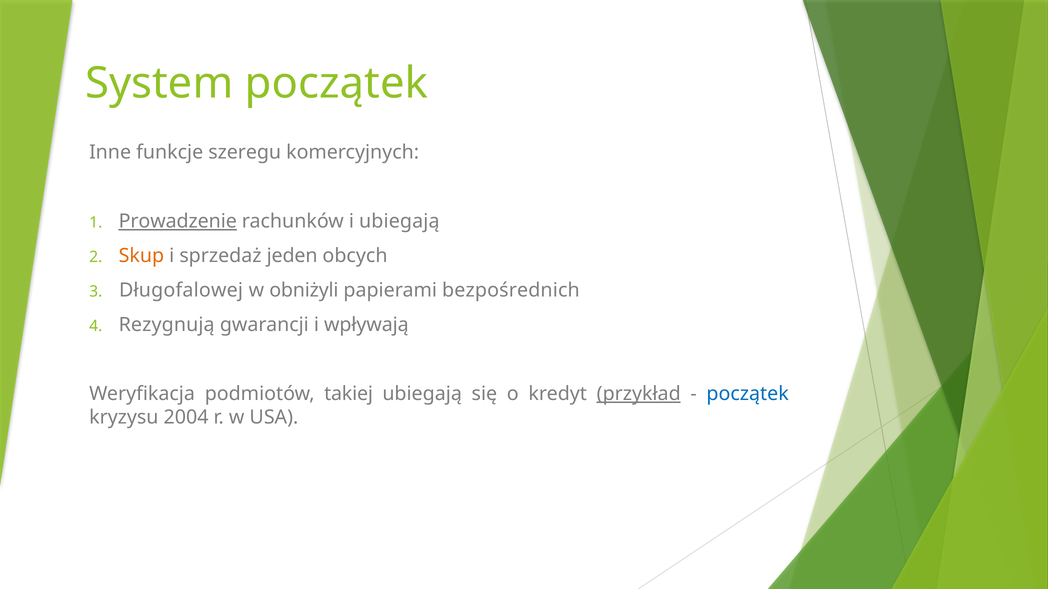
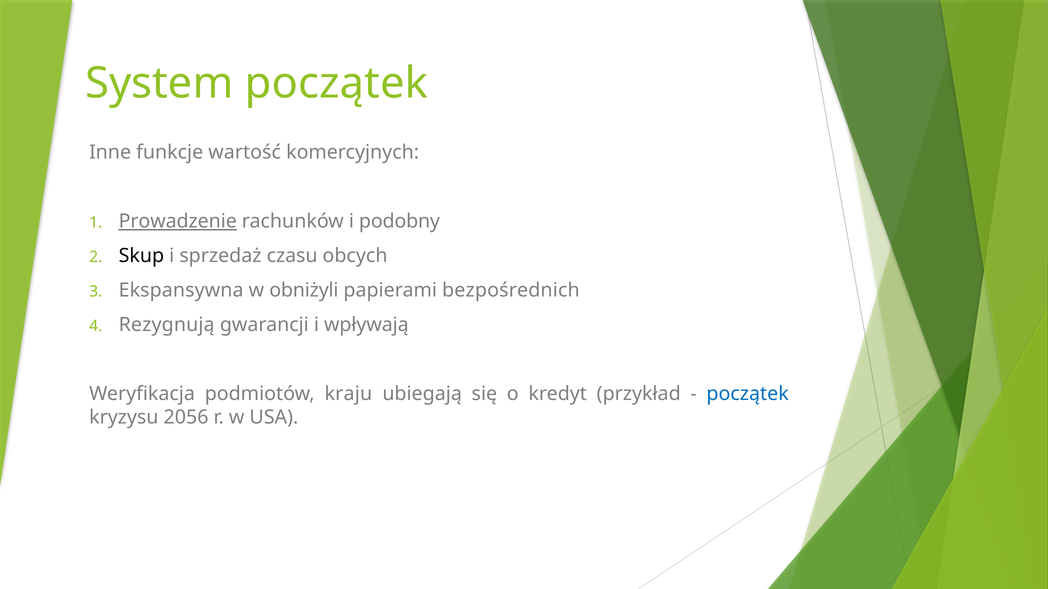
szeregu: szeregu -> wartość (245, 153)
i ubiegają: ubiegają -> podobny (399, 222)
Skup colour: orange -> black (141, 256)
jeden: jeden -> czasu (292, 256)
Długofalowej: Długofalowej -> Ekspansywna (181, 291)
takiej: takiej -> kraju (348, 394)
przykład underline: present -> none (639, 394)
2004: 2004 -> 2056 (186, 418)
